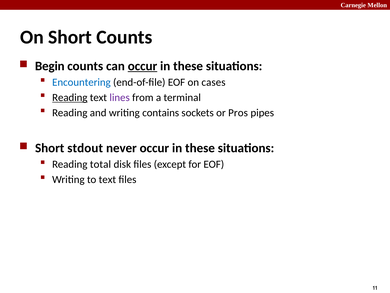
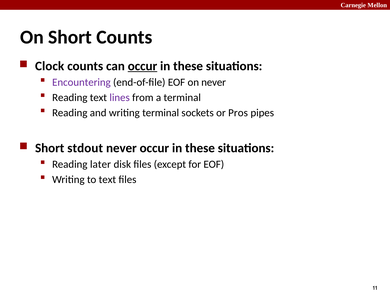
Begin: Begin -> Clock (50, 66)
Encountering colour: blue -> purple (81, 82)
on cases: cases -> never (214, 82)
Reading underline: present -> none (70, 97)
writing contains: contains -> terminal (161, 113)
total: total -> later (100, 164)
